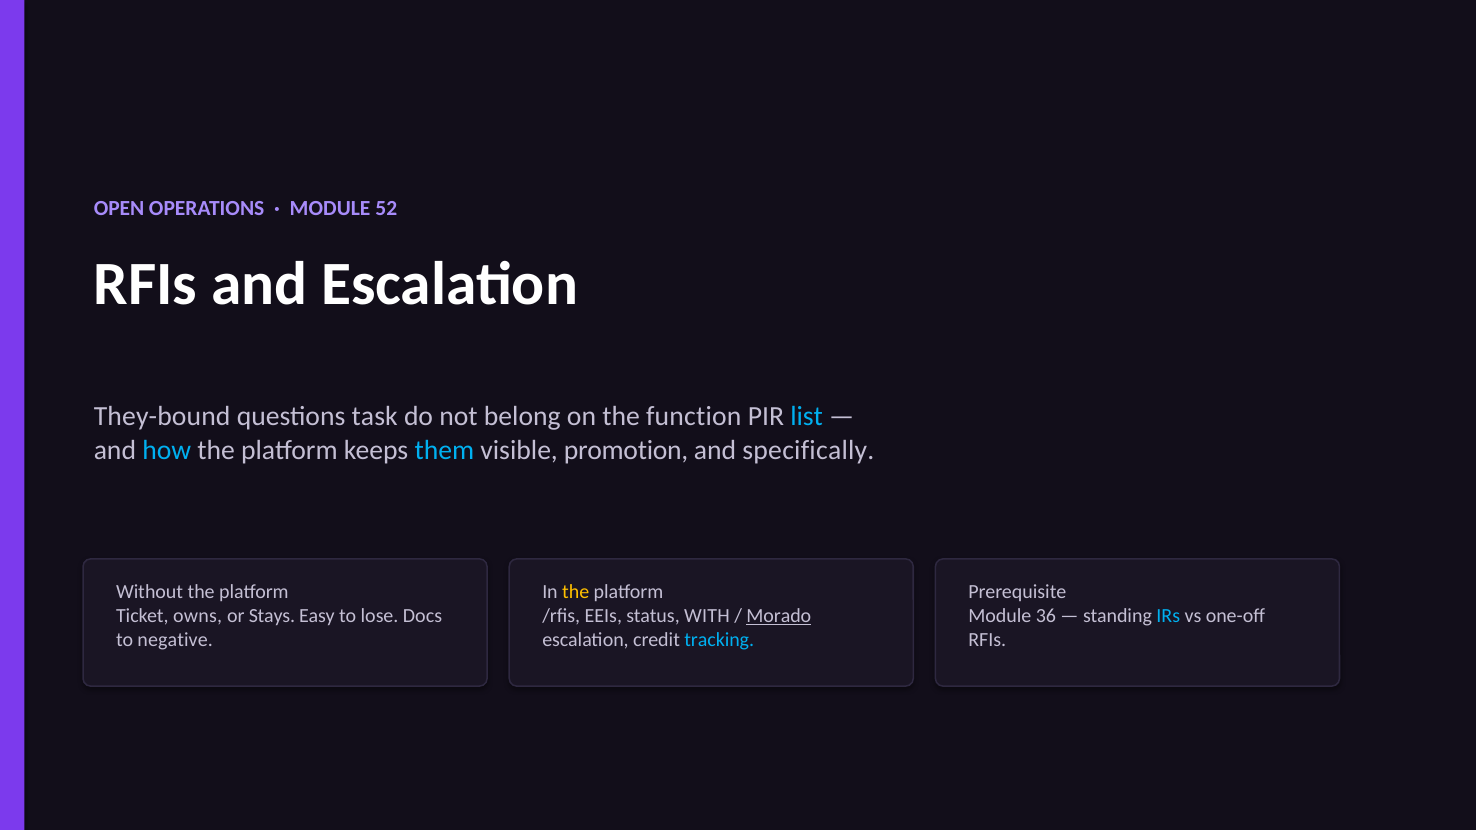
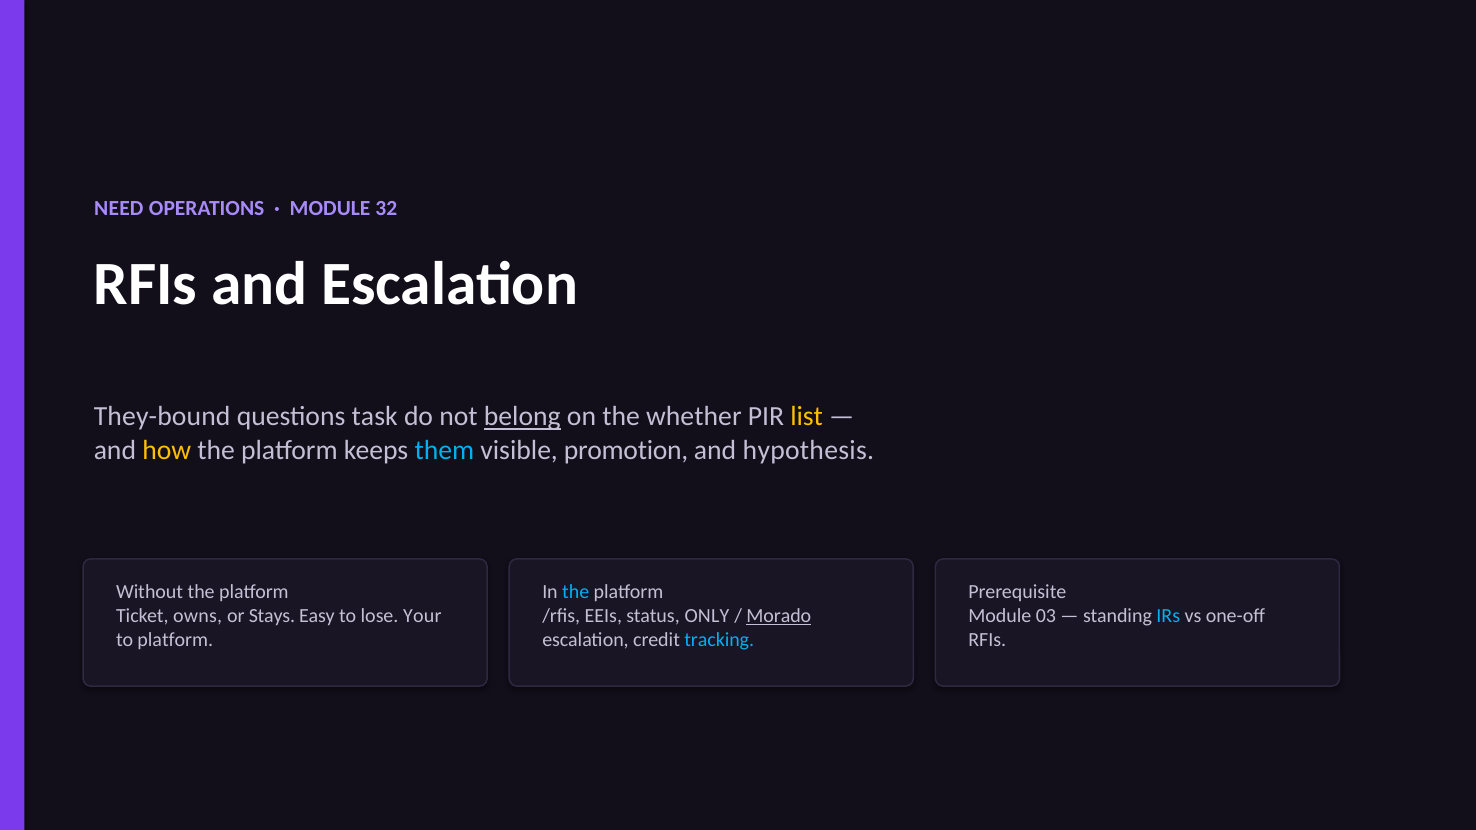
OPEN: OPEN -> NEED (119, 208)
52: 52 -> 32 (386, 208)
belong underline: none -> present (522, 417)
function: function -> whether (694, 417)
list colour: light blue -> yellow (807, 417)
how colour: light blue -> yellow (167, 450)
specifically: specifically -> hypothesis (808, 450)
the colour: yellow -> light blue (576, 592)
Docs: Docs -> Your (422, 616)
WITH: WITH -> ONLY (707, 616)
36: 36 -> 03 (1046, 616)
to negative: negative -> platform (175, 640)
